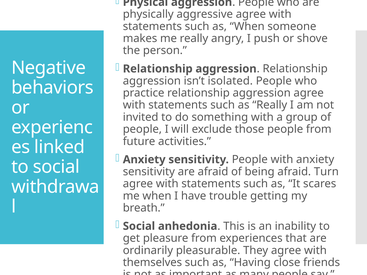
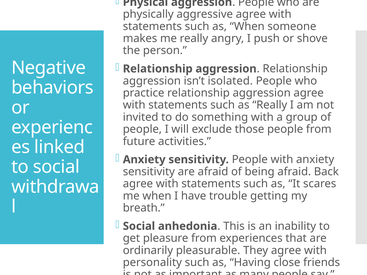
Turn: Turn -> Back (326, 172)
themselves: themselves -> personality (152, 263)
